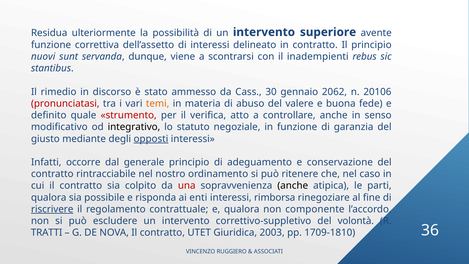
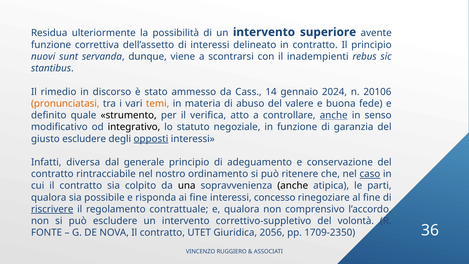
30: 30 -> 14 (271, 92)
2062: 2062 -> 2024 (334, 92)
pronunciatasi colour: red -> orange (65, 104)
strumento colour: red -> black (129, 115)
anche underline: none -> present (334, 115)
giusto mediante: mediante -> escludere (84, 139)
occorre: occorre -> diversa (83, 162)
caso underline: none -> present (370, 174)
una colour: red -> black (187, 186)
ai enti: enti -> fine (198, 197)
rimborsa: rimborsa -> concesso (275, 197)
componente: componente -> comprensivo (315, 209)
TRATTI: TRATTI -> FONTE (47, 233)
2003: 2003 -> 2056 (272, 233)
1709-1810: 1709-1810 -> 1709-2350 (330, 233)
